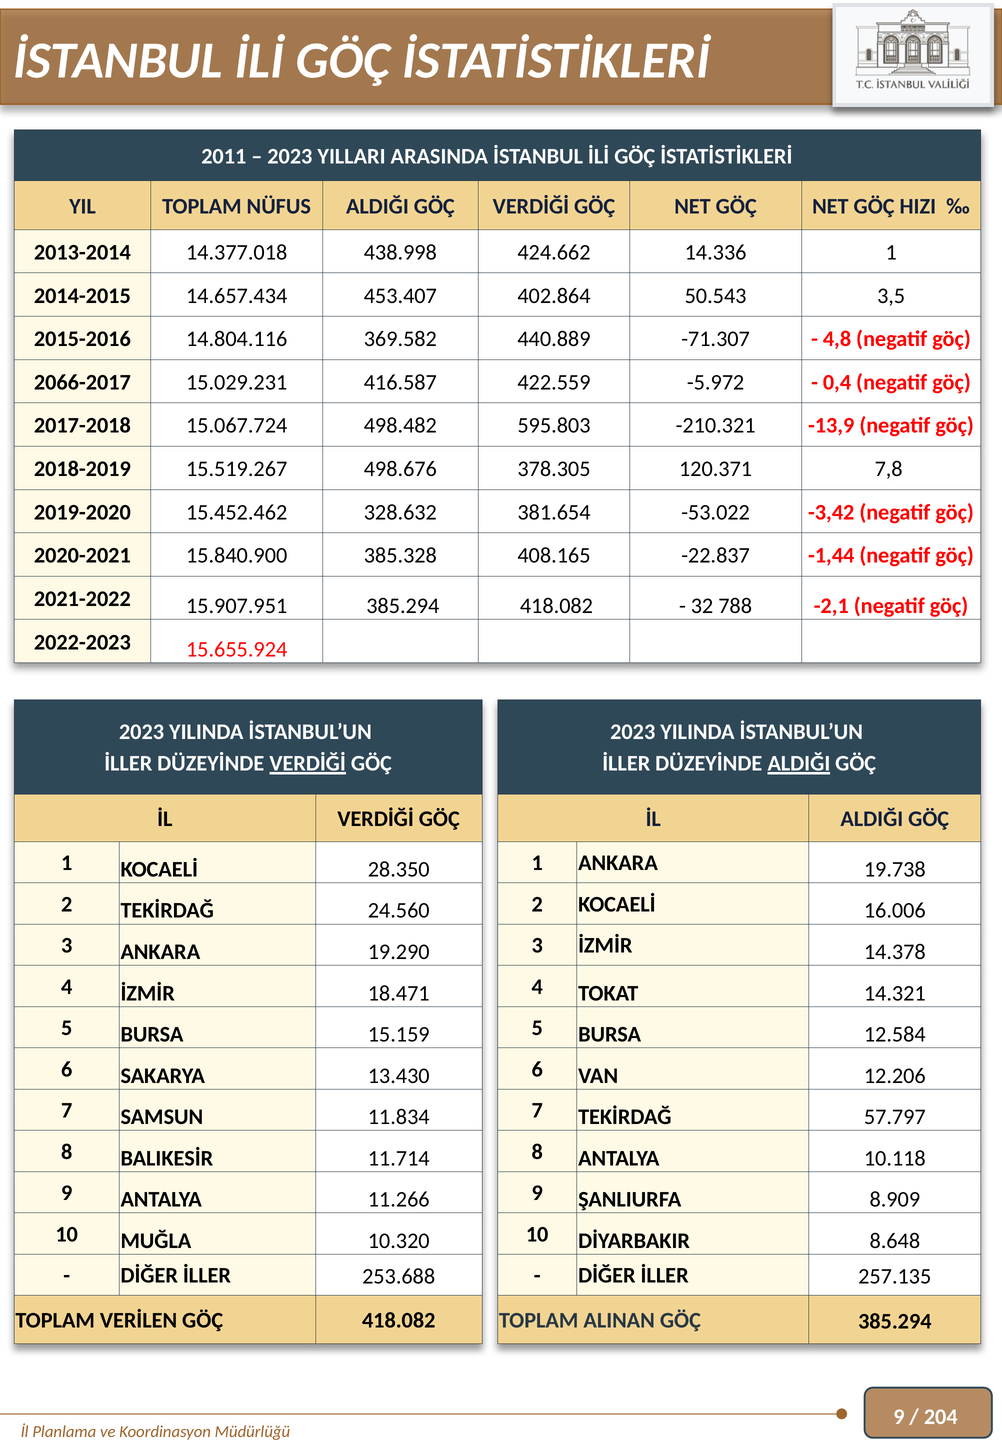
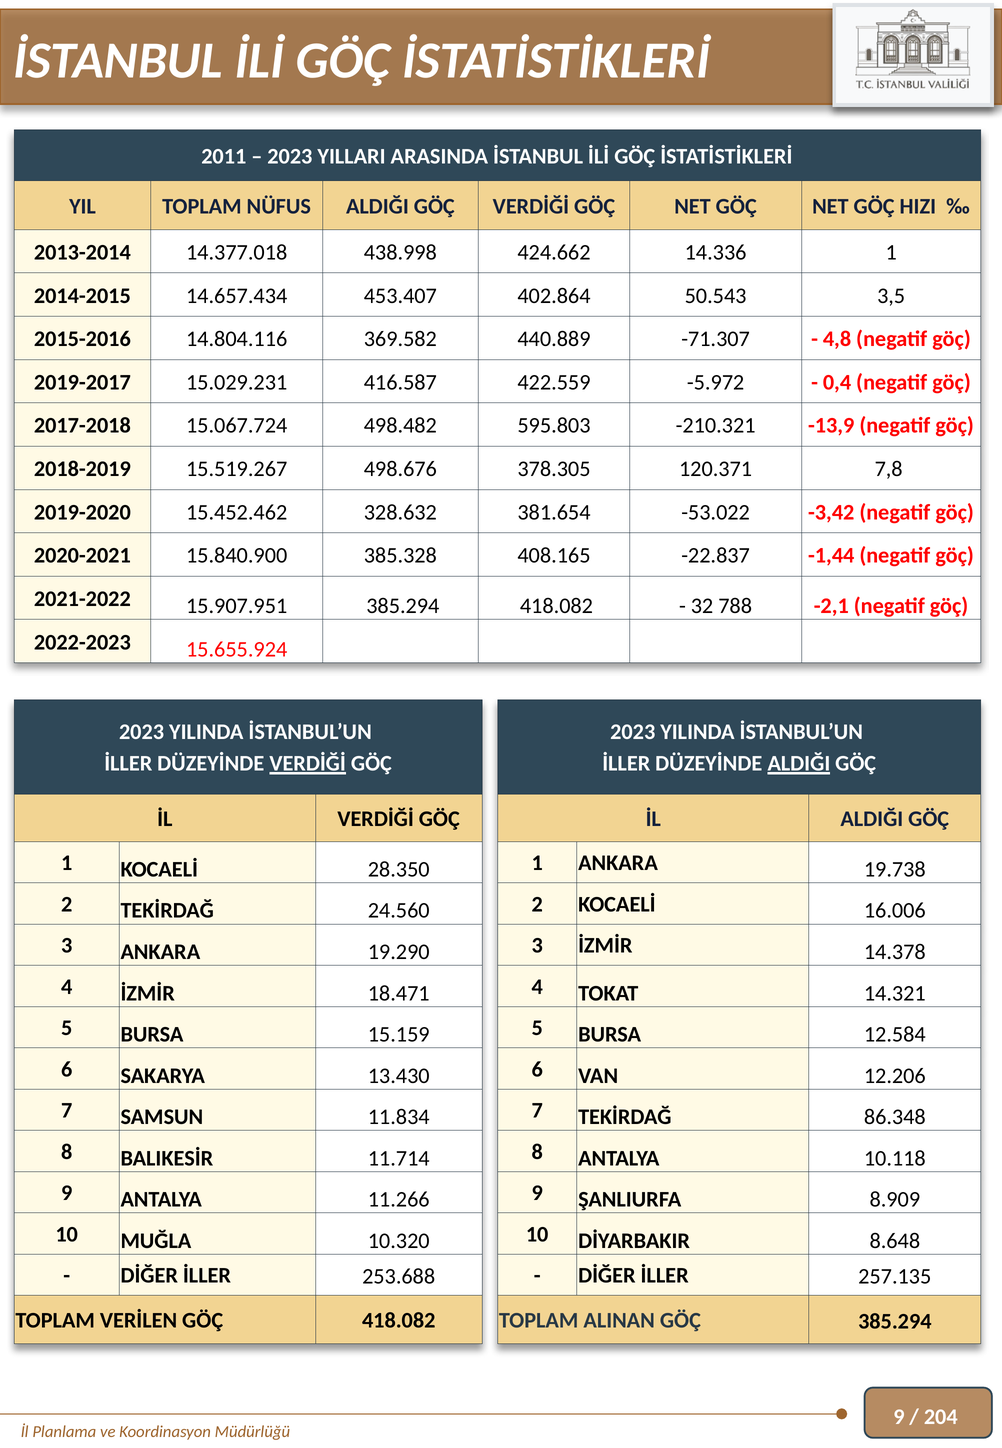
2066-2017: 2066-2017 -> 2019-2017 (82, 382)
57.797: 57.797 -> 86.348 (895, 1116)
